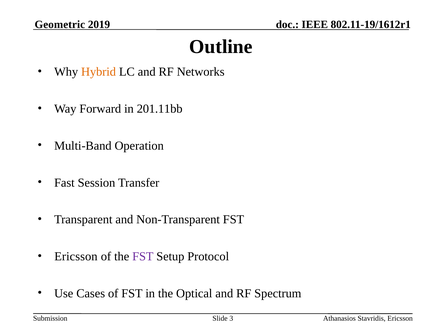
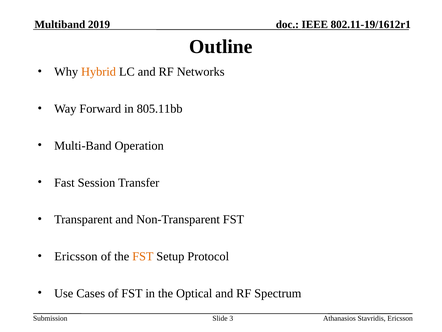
Geometric: Geometric -> Multiband (60, 25)
201.11bb: 201.11bb -> 805.11bb (160, 109)
FST colour: purple -> orange (143, 256)
